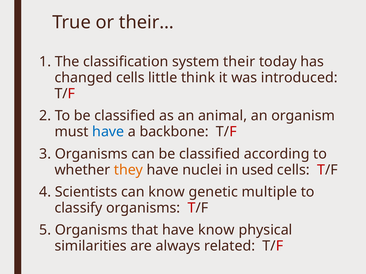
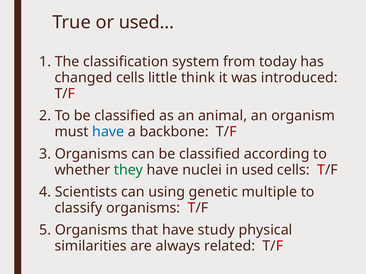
their…: their… -> used… (146, 22)
their: their -> from (239, 62)
they colour: orange -> green (128, 170)
can know: know -> using (167, 192)
have know: know -> study (216, 230)
